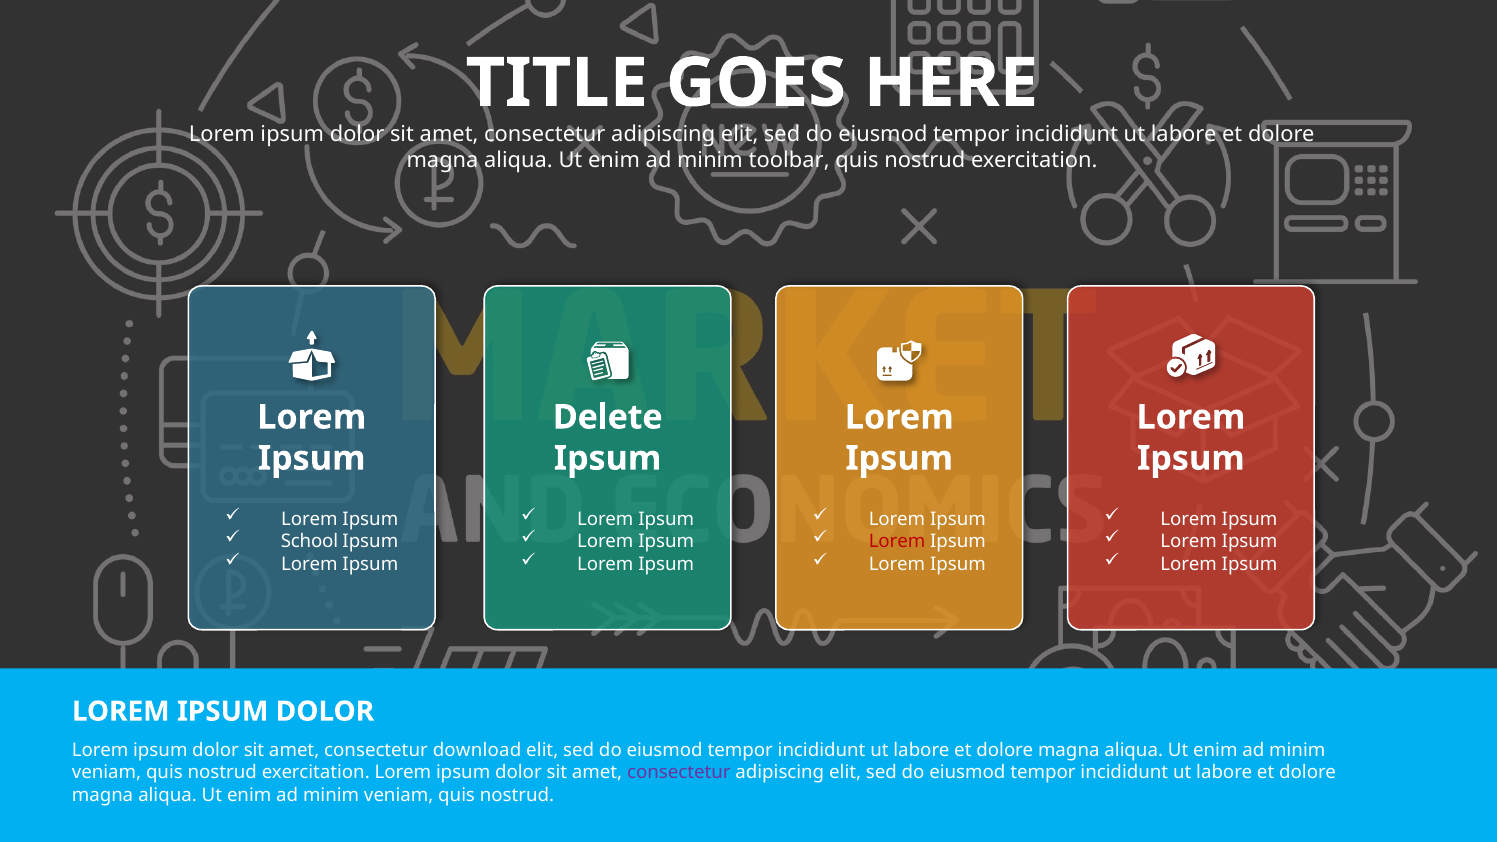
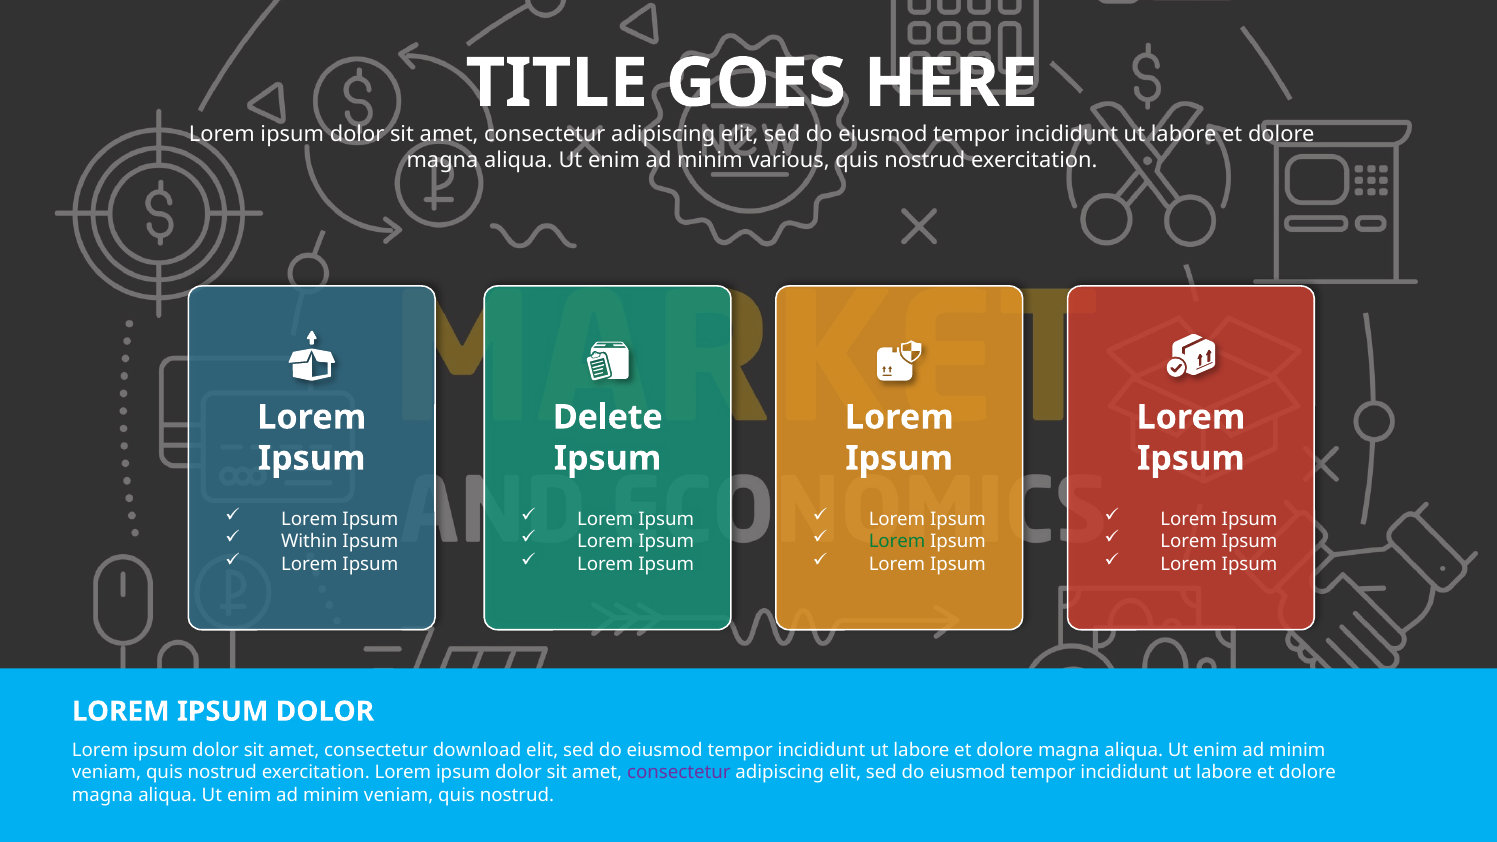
toolbar: toolbar -> various (789, 160)
School: School -> Within (309, 541)
Lorem colour: red -> green (897, 541)
